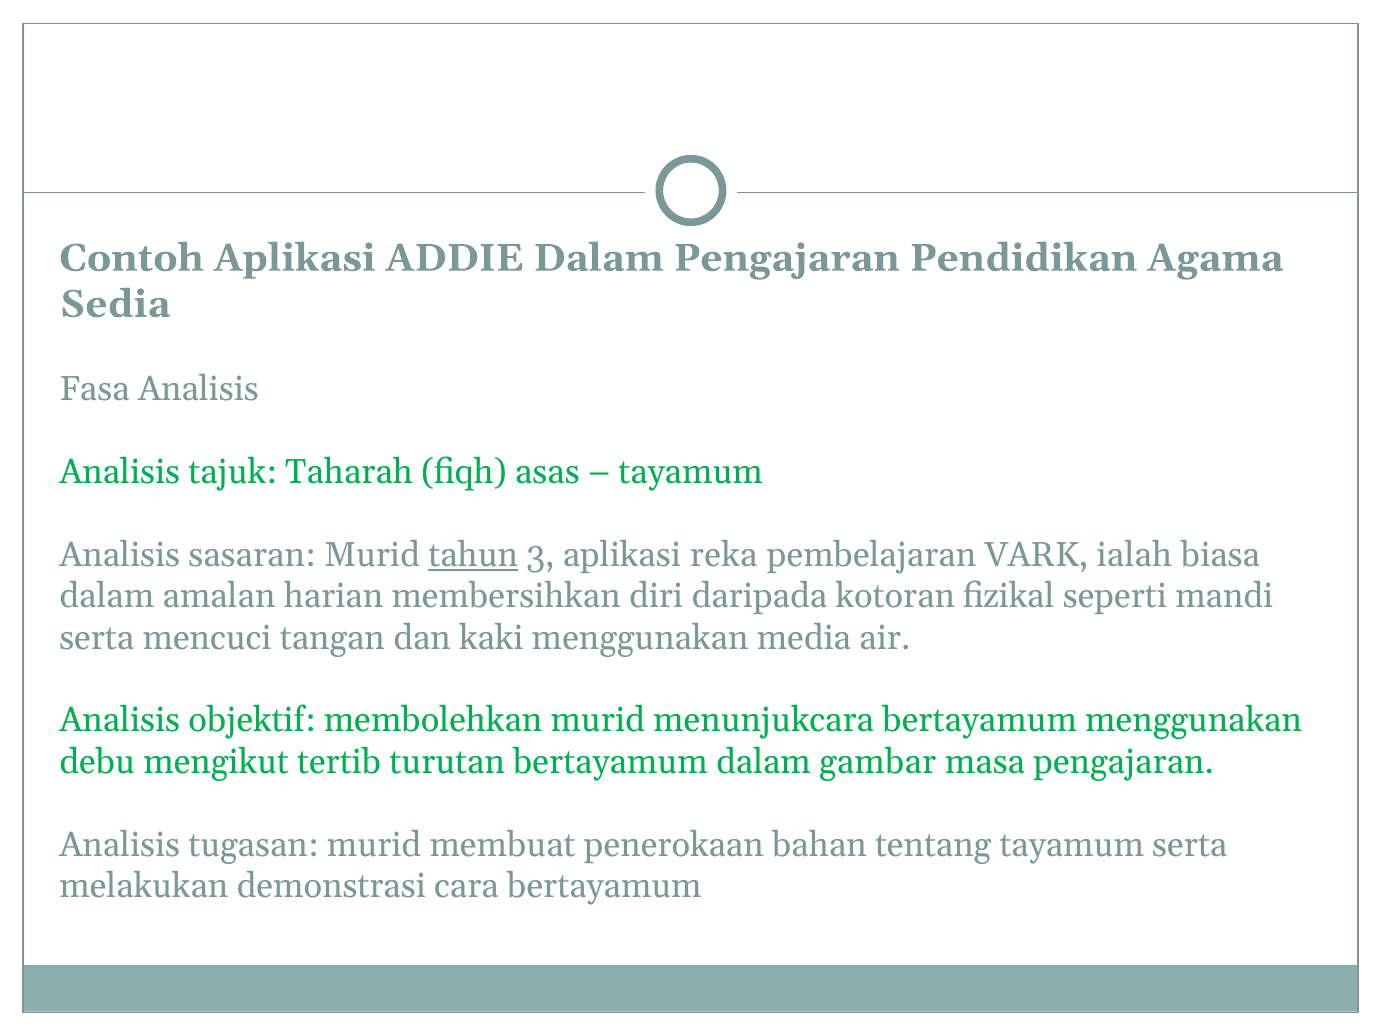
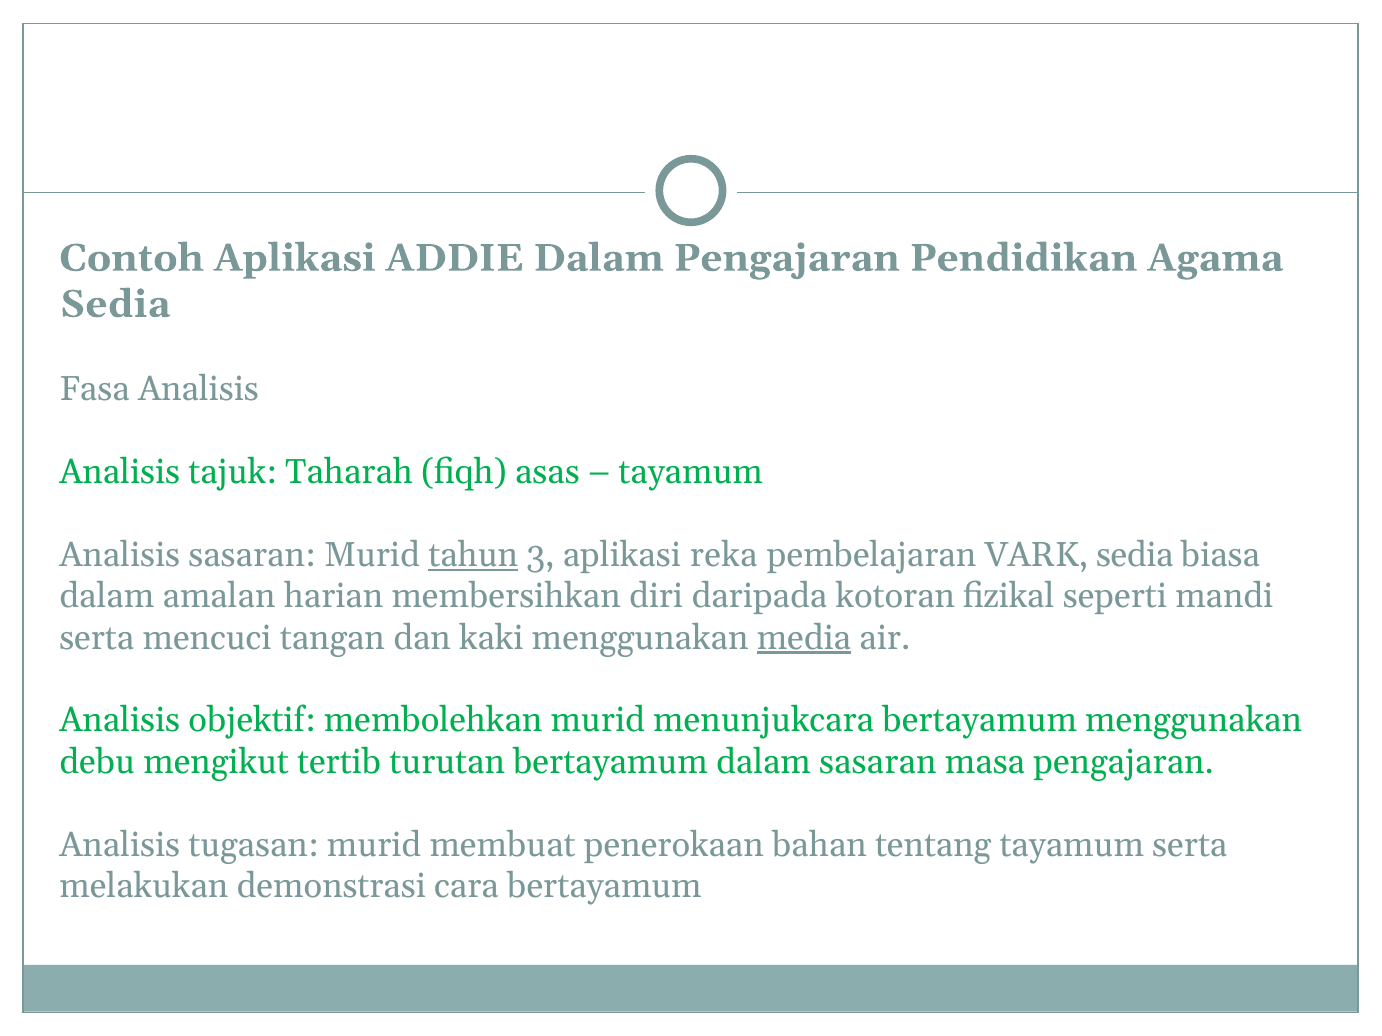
VARK ialah: ialah -> sedia (1135, 555)
media underline: none -> present (804, 638)
dalam gambar: gambar -> sasaran (878, 762)
